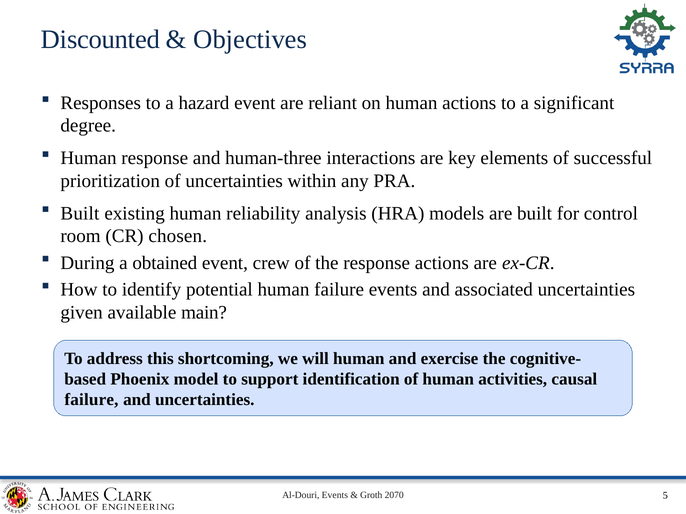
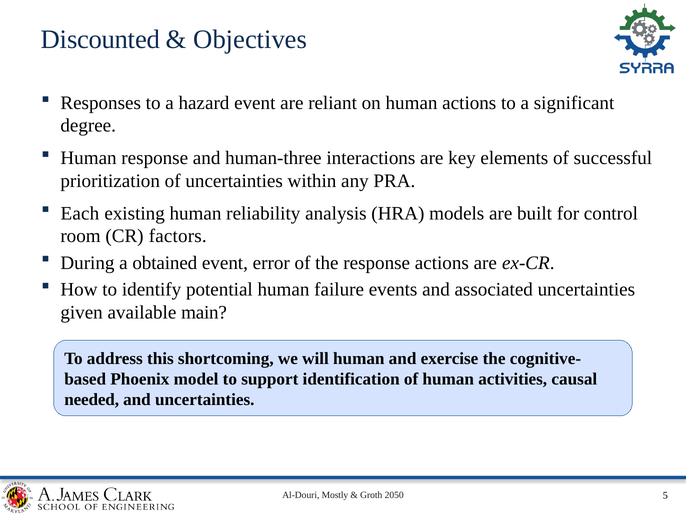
Built: Built -> Each (80, 213)
chosen: chosen -> factors (178, 236)
crew: crew -> error (271, 263)
failure: failure -> needed (92, 400)
Al-Douri Events: Events -> Mostly (335, 496)
2070: 2070 -> 2050 (394, 496)
